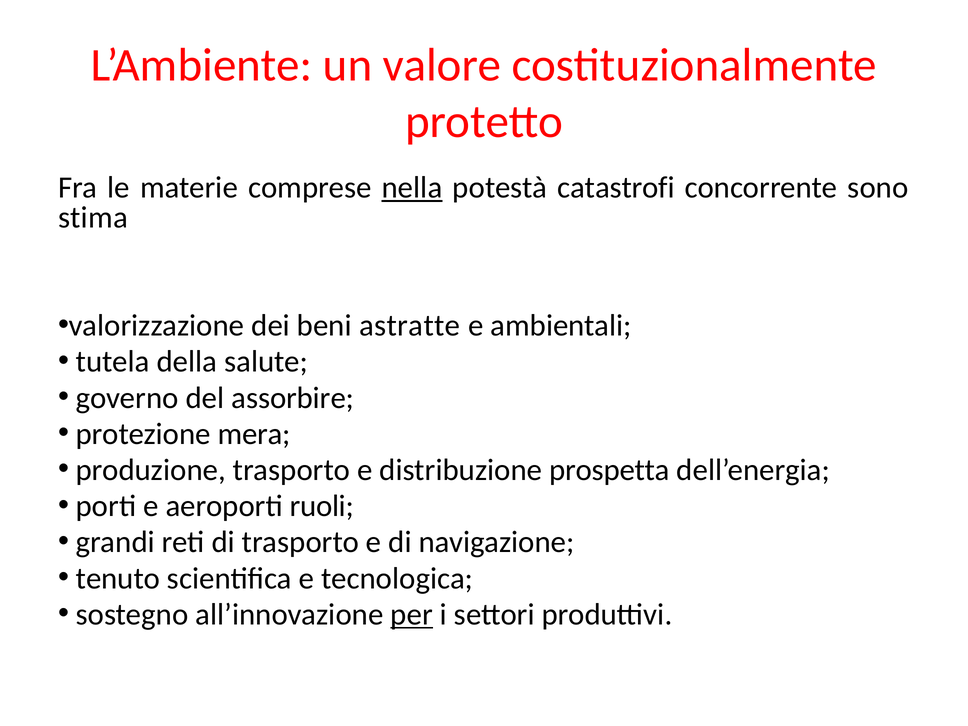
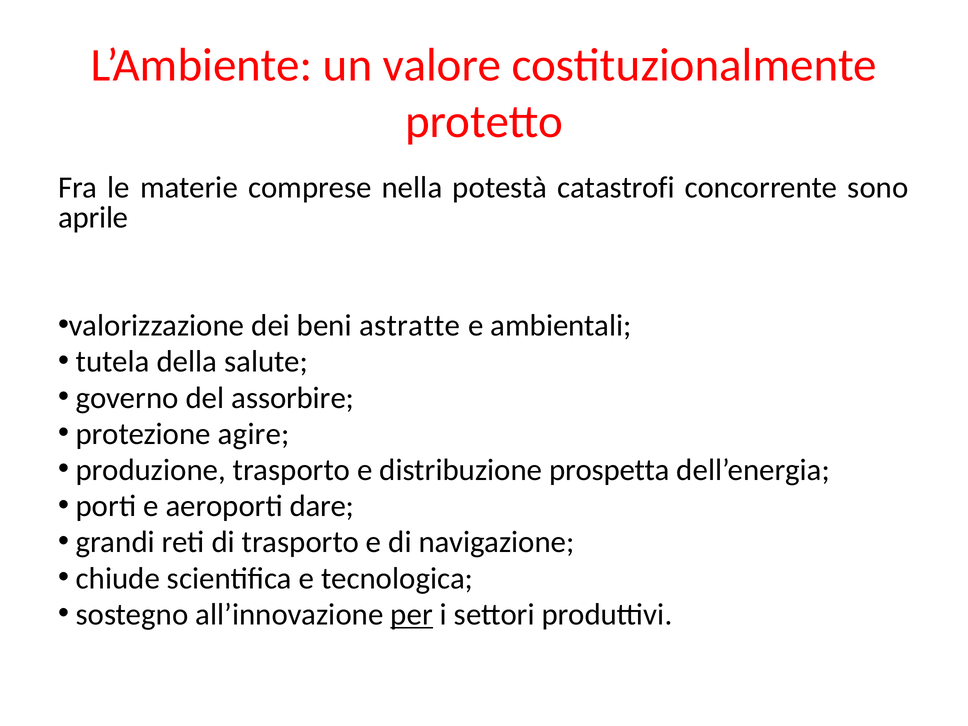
nella underline: present -> none (412, 188)
stima: stima -> aprile (93, 217)
mera: mera -> agire (254, 434)
ruoli: ruoli -> dare (322, 506)
tenuto: tenuto -> chiude (118, 578)
